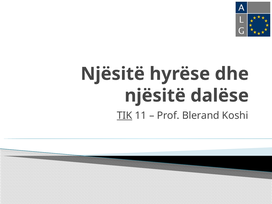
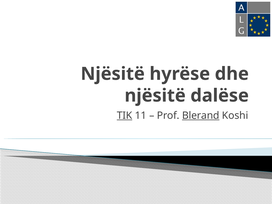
Blerand underline: none -> present (201, 116)
